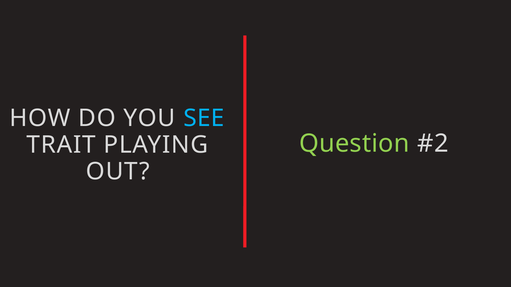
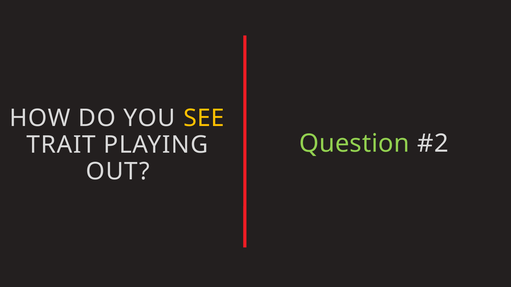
SEE colour: light blue -> yellow (204, 118)
